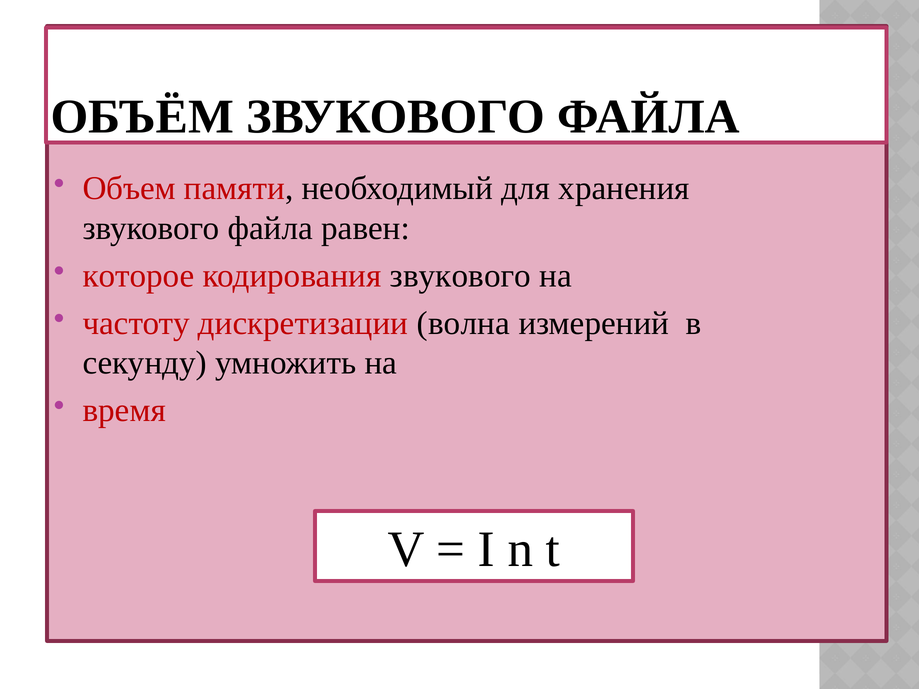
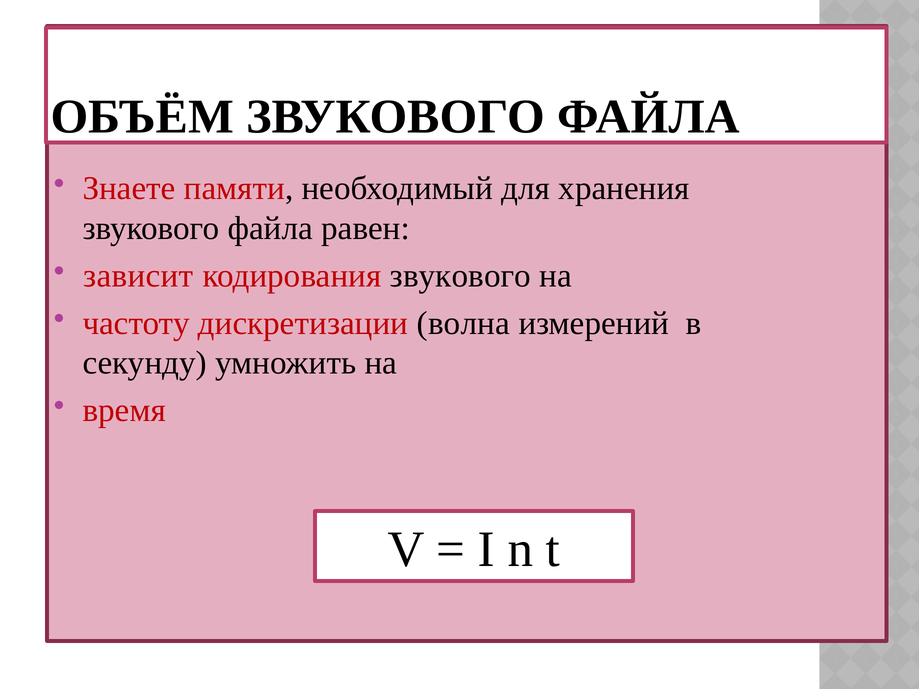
Объем: Объем -> Знаете (129, 189)
которое: которое -> зависит (138, 276)
